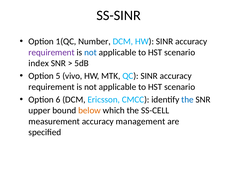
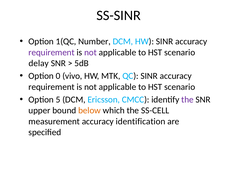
not colour: blue -> purple (91, 52)
index: index -> delay (39, 63)
5: 5 -> 0 (58, 76)
6: 6 -> 5 (58, 99)
the colour: blue -> purple (187, 99)
management: management -> identification (141, 121)
